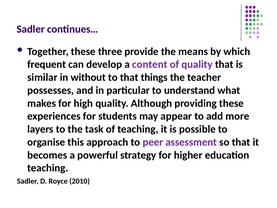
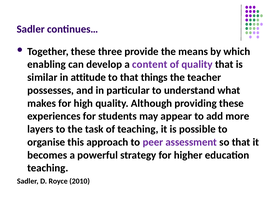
frequent: frequent -> enabling (47, 64)
without: without -> attitude (88, 77)
